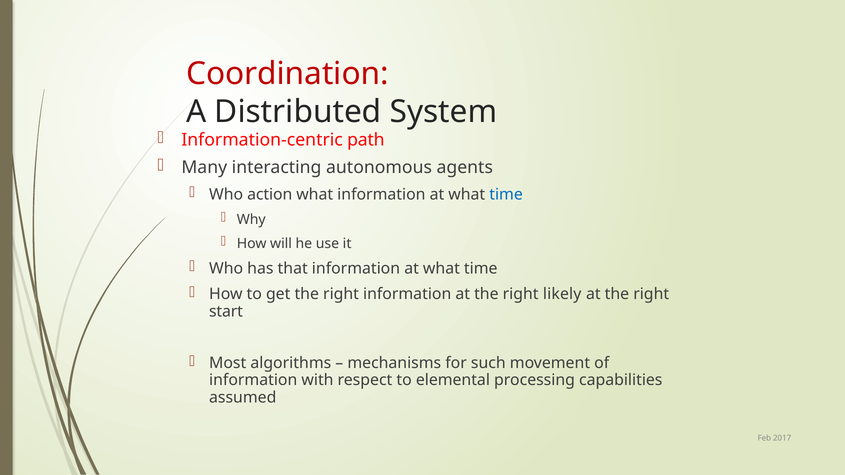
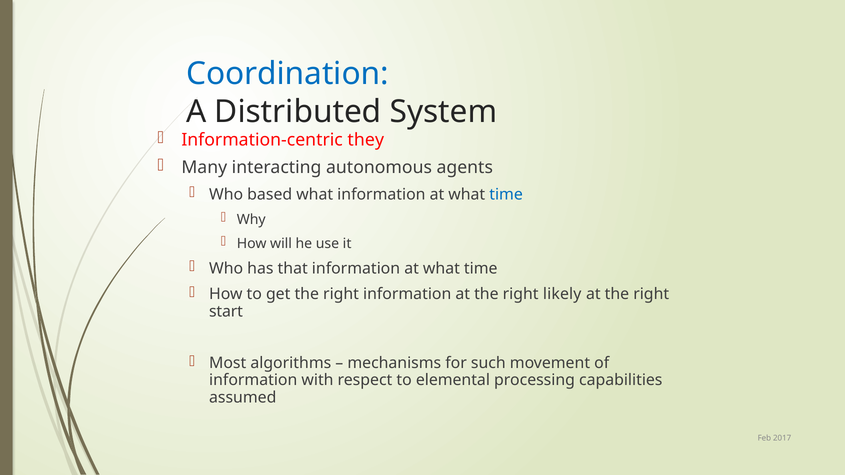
Coordination colour: red -> blue (287, 74)
path: path -> they (366, 140)
action: action -> based (270, 195)
